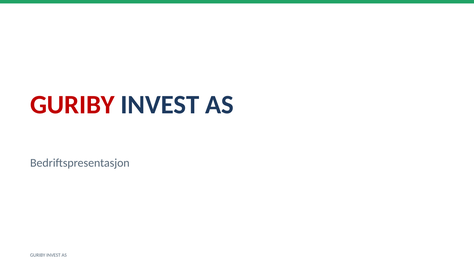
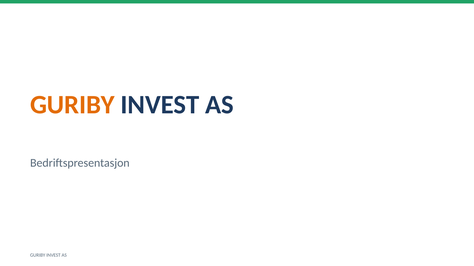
GURIBY colour: red -> orange (72, 105)
